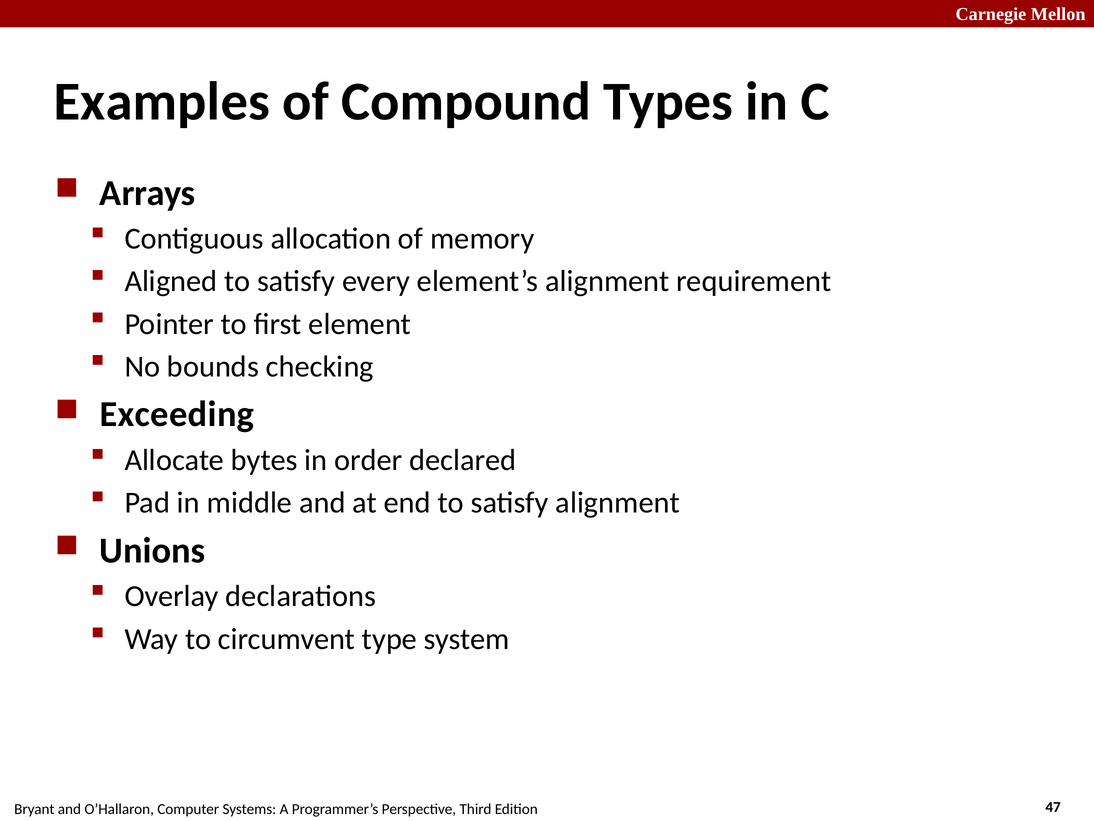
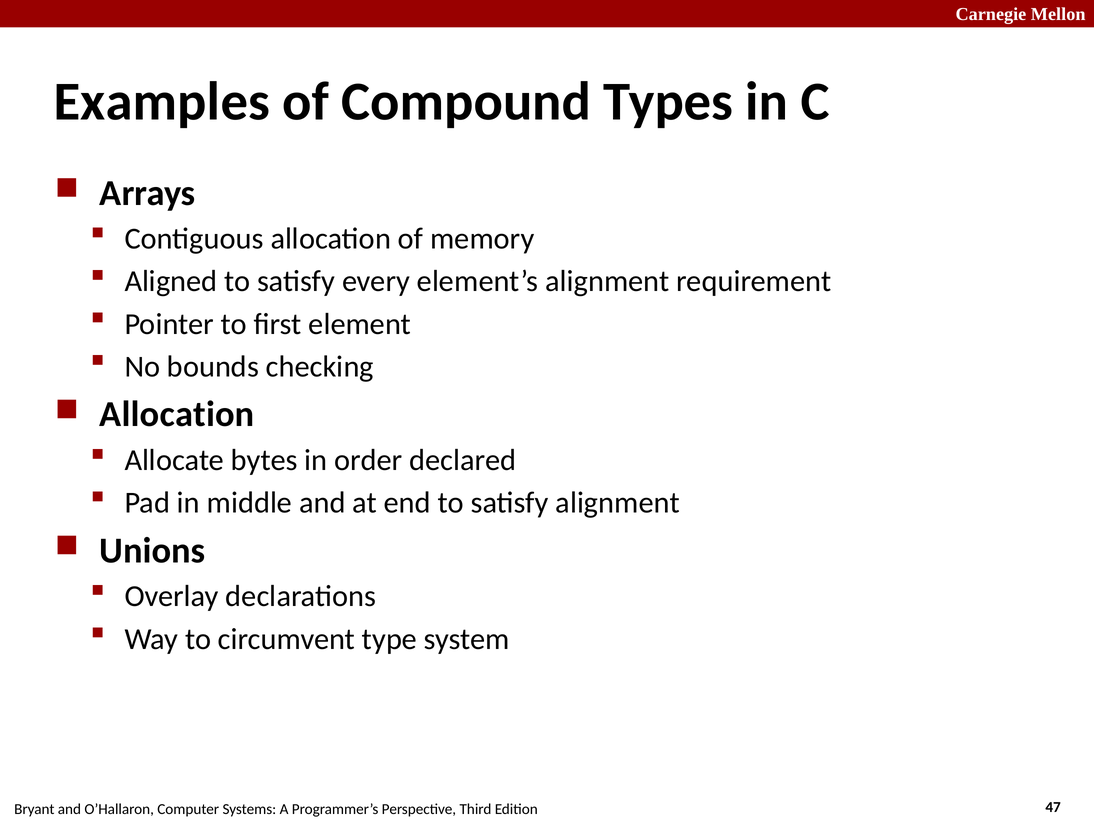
Exceeding: Exceeding -> Allocation (177, 414)
